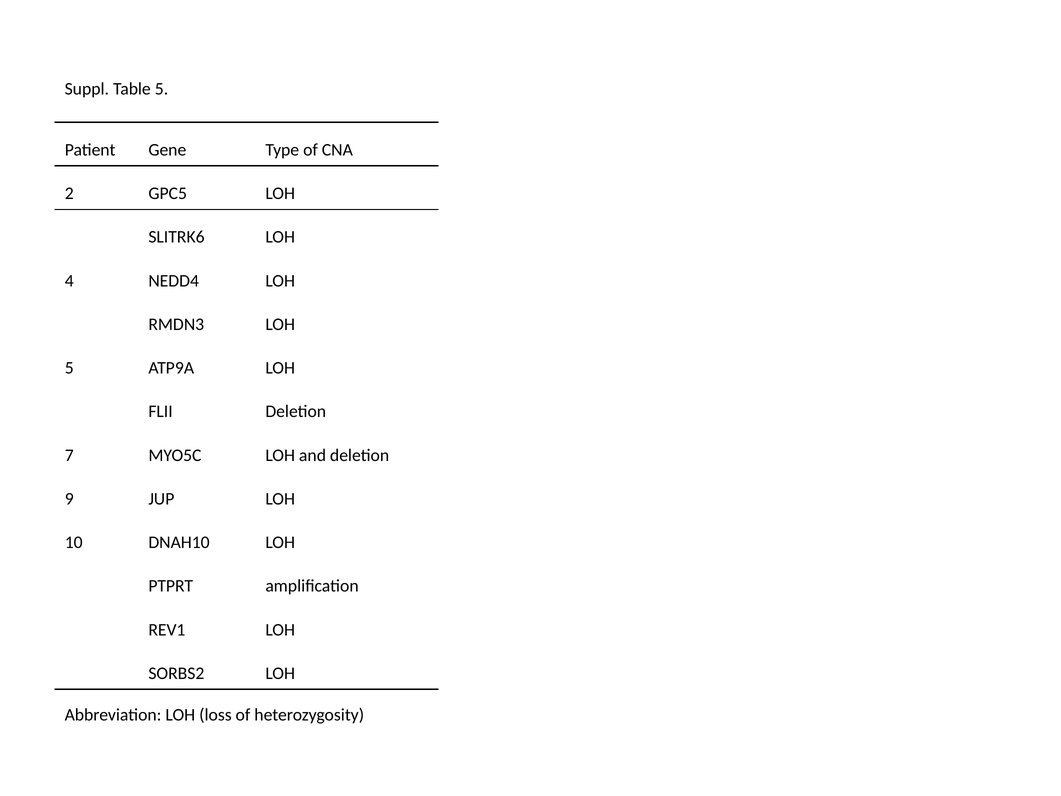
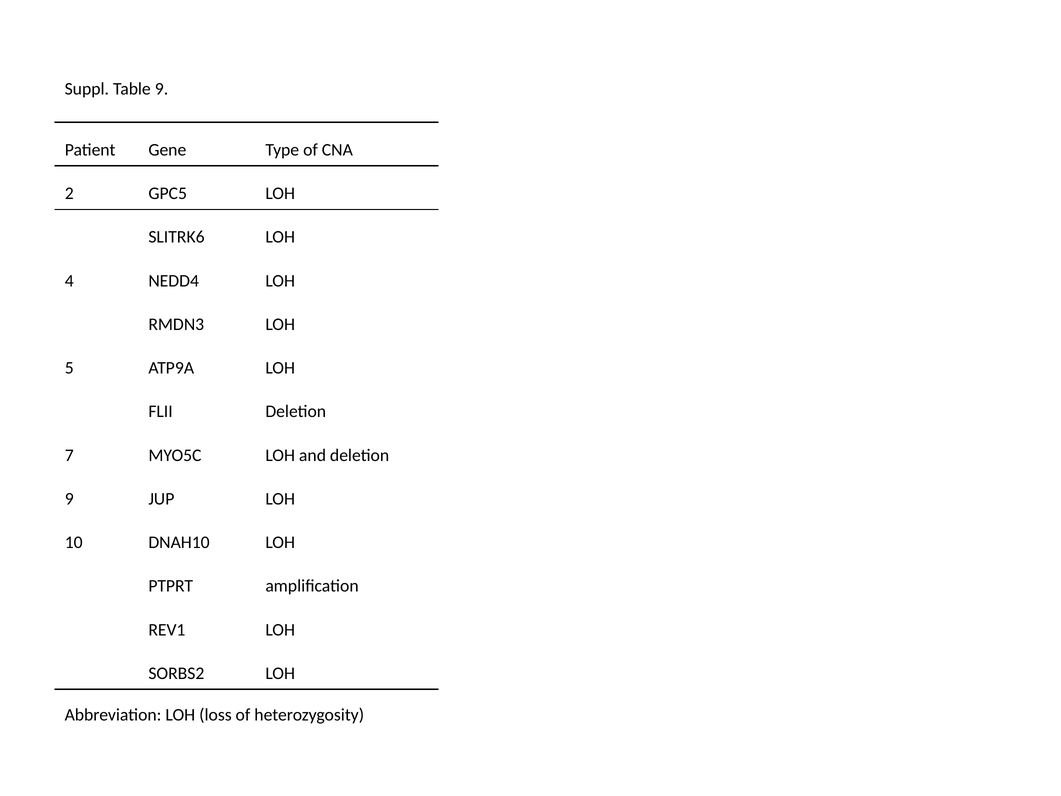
Table 5: 5 -> 9 (162, 89)
